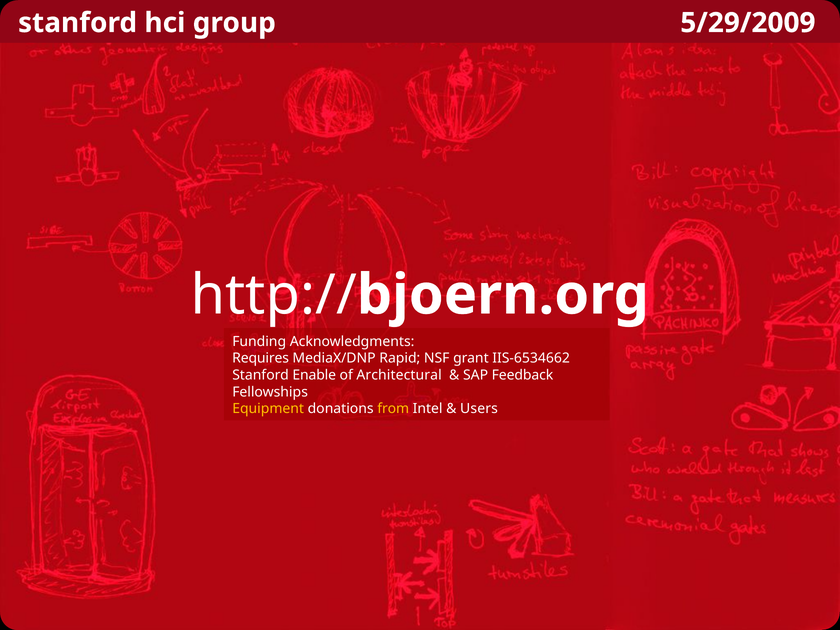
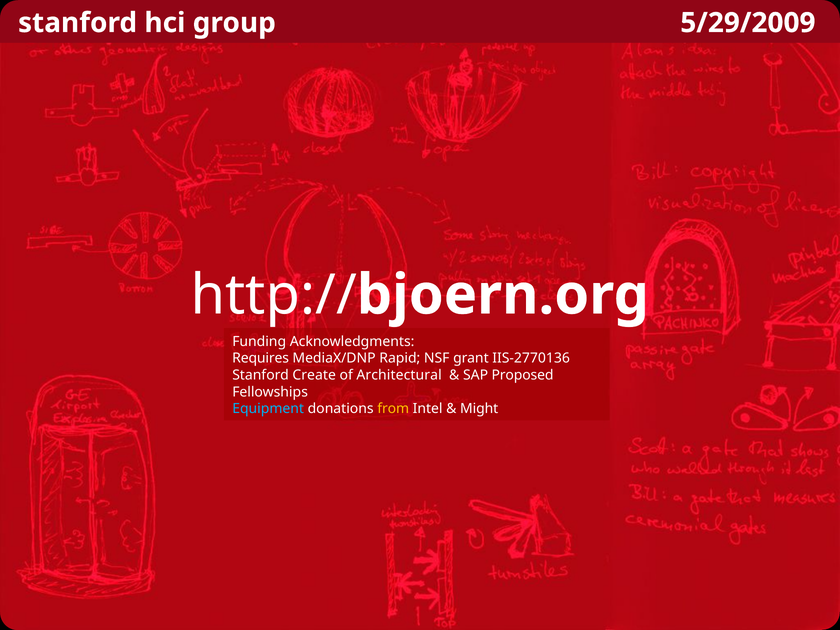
IIS-6534662: IIS-6534662 -> IIS-2770136 (531, 358)
Enable: Enable -> Create (314, 375)
Feedback: Feedback -> Proposed (523, 375)
Equipment colour: yellow -> light blue (268, 409)
Users: Users -> Might (479, 409)
